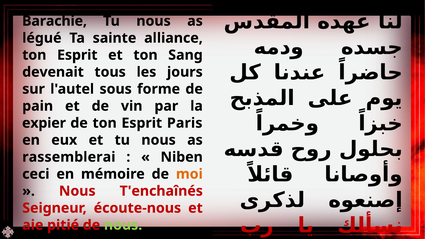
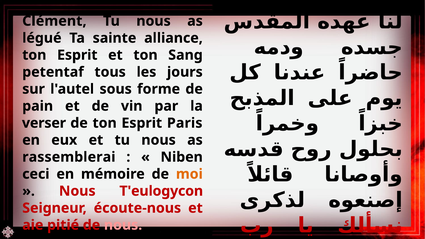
Barachie: Barachie -> Clément (54, 21)
devenait: devenait -> petentaf (53, 72)
expier: expier -> verser (44, 123)
T'enchaînés: T'enchaînés -> T'eulogycon (161, 191)
nous colour: light green -> pink (123, 225)
